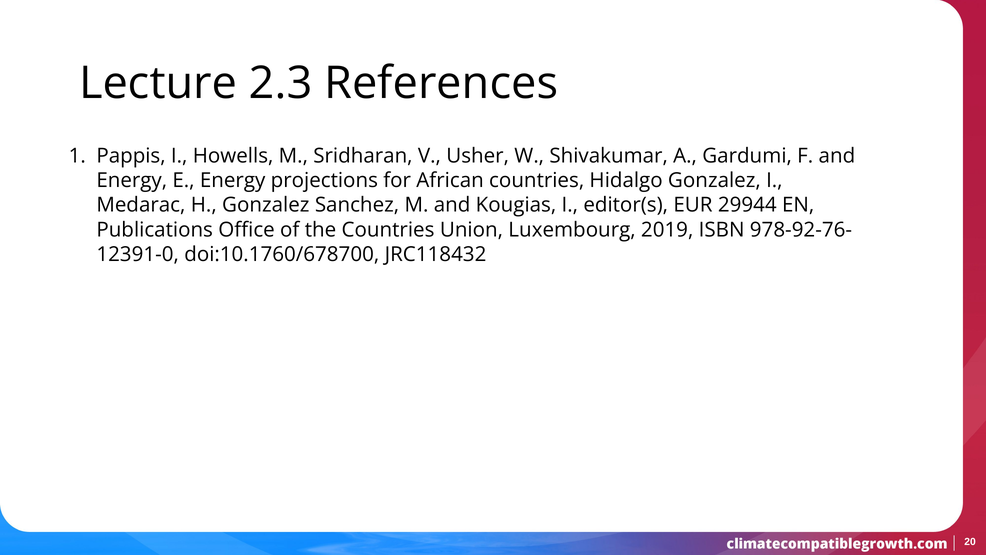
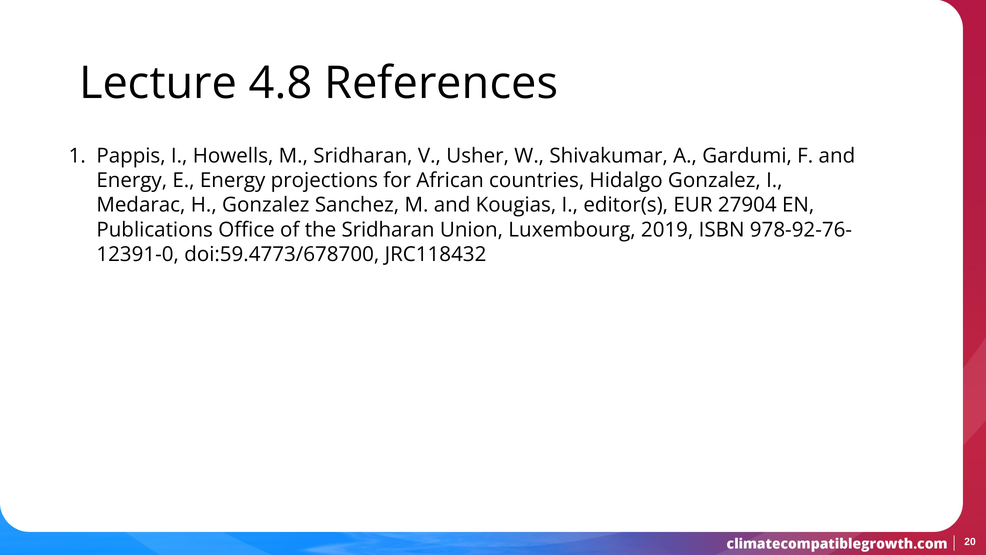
2.3: 2.3 -> 4.8 (281, 83)
29944: 29944 -> 27904 (747, 205)
the Countries: Countries -> Sridharan (388, 230)
doi:10.1760/678700: doi:10.1760/678700 -> doi:59.4773/678700 (282, 254)
